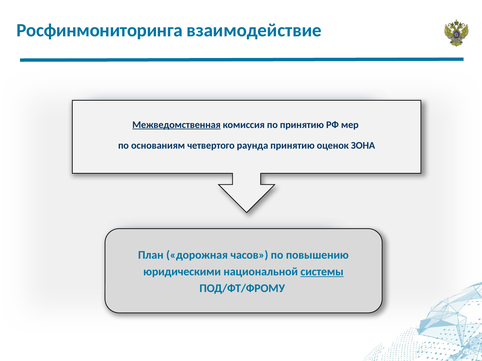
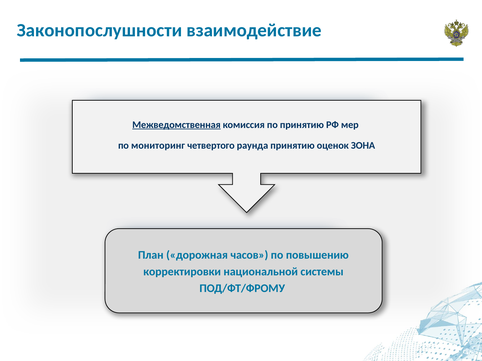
Росфинмониторинга: Росфинмониторинга -> Законопослушности (100, 30)
основаниям: основаниям -> мониторинг (158, 146)
юридическими: юридическими -> корректировки (182, 272)
системы underline: present -> none (322, 272)
